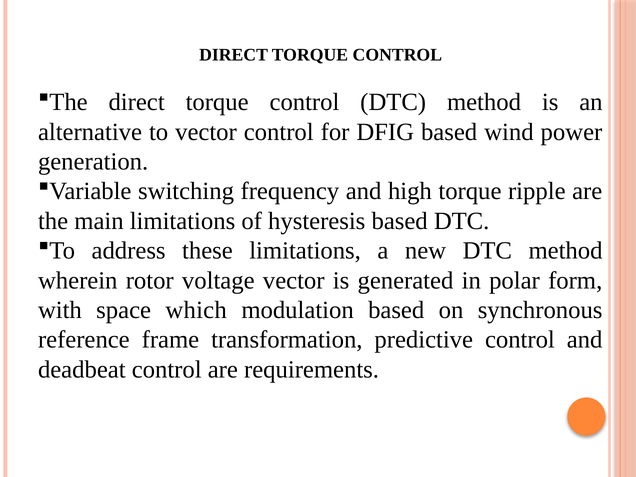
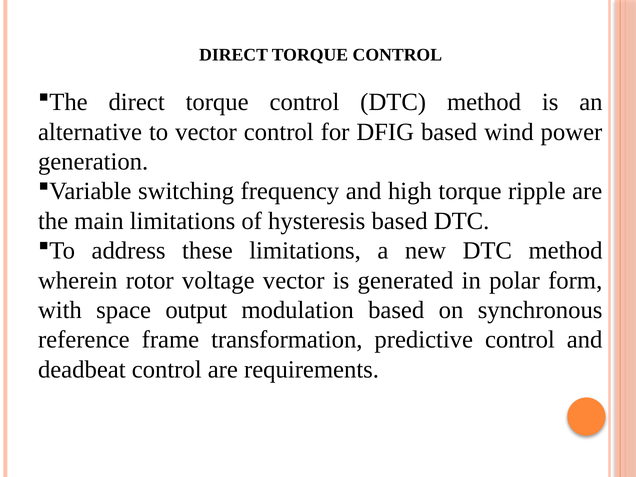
which: which -> output (196, 310)
